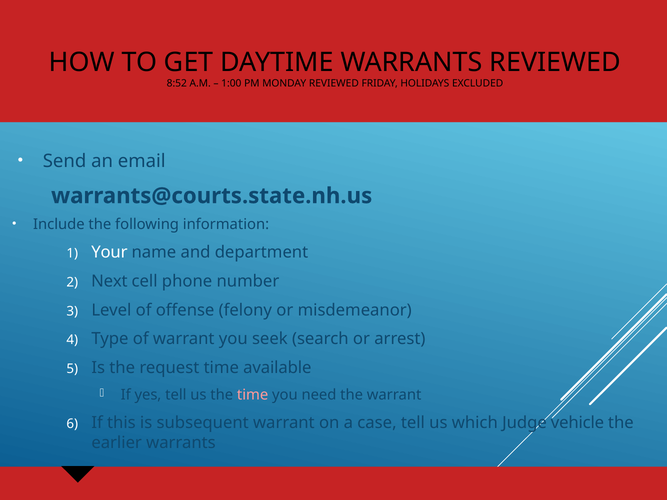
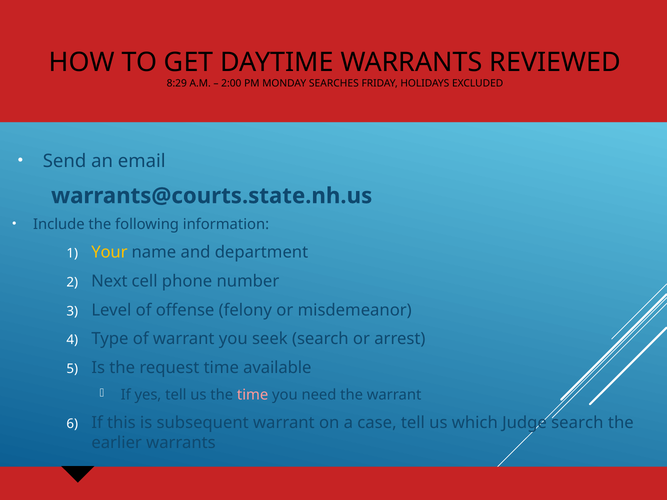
8:52: 8:52 -> 8:29 (177, 84)
1:00: 1:00 -> 2:00 (231, 84)
MONDAY REVIEWED: REVIEWED -> SEARCHES (334, 84)
Your colour: white -> yellow (109, 252)
Judge vehicle: vehicle -> search (577, 423)
